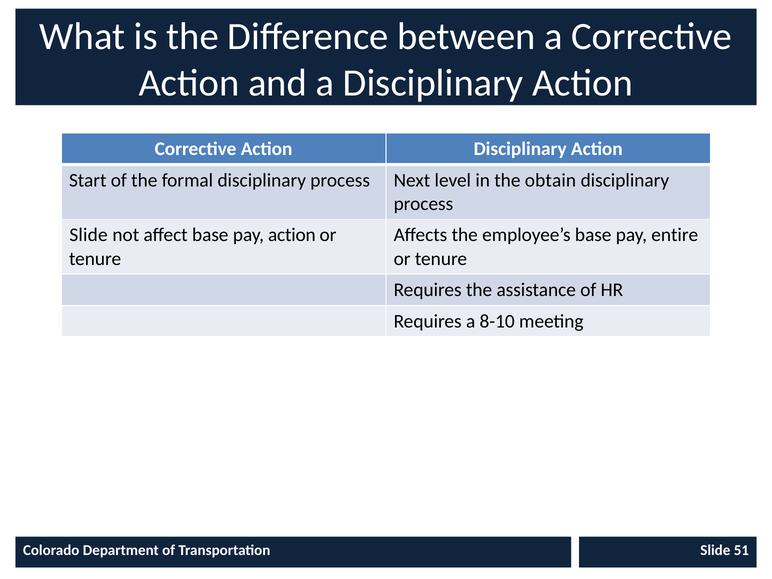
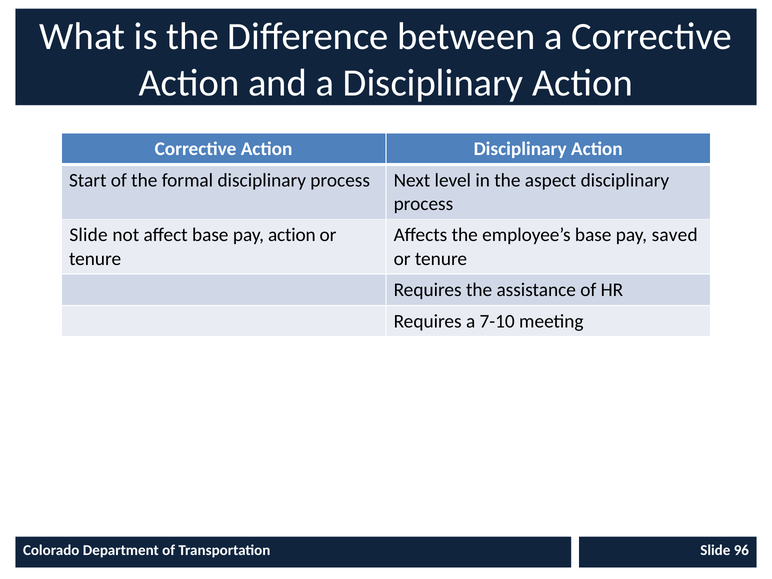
obtain: obtain -> aspect (551, 180)
entire: entire -> saved (675, 235)
8-10: 8-10 -> 7-10 (497, 321)
51: 51 -> 96 (741, 551)
